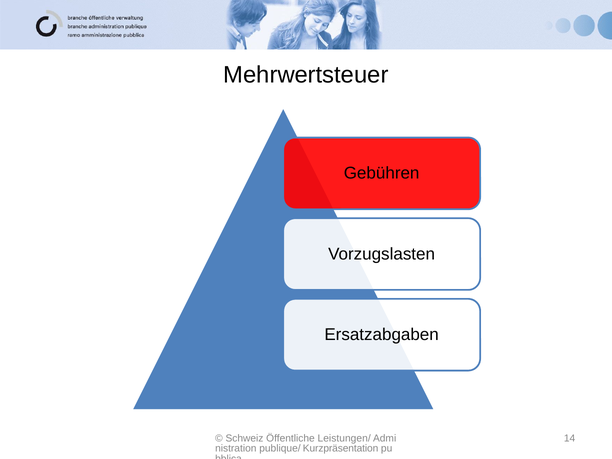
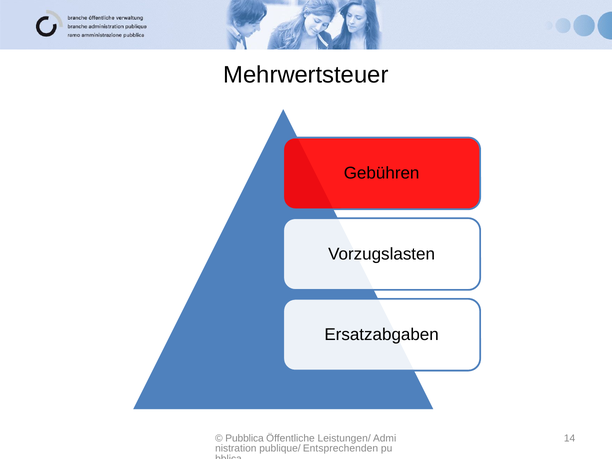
Schweiz: Schweiz -> Pubblica (245, 438)
Kurzpräsentation: Kurzpräsentation -> Entsprechenden (340, 449)
